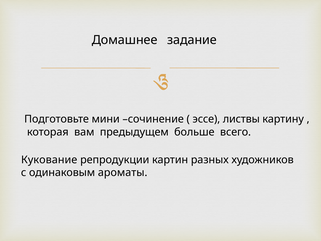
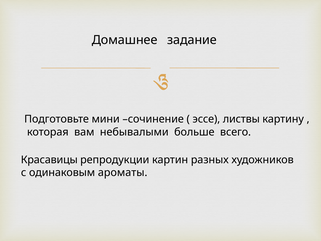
предыдущем: предыдущем -> небывалыми (134, 132)
Кукование: Кукование -> Красавицы (49, 160)
